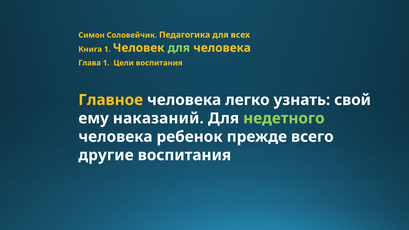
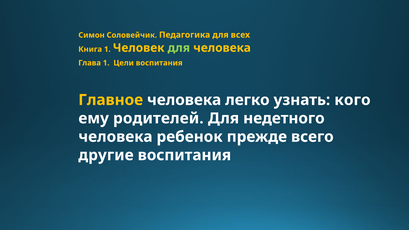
свой: свой -> кого (352, 100)
наказаний: наказаний -> родителей (158, 118)
недетного colour: light green -> white (284, 118)
